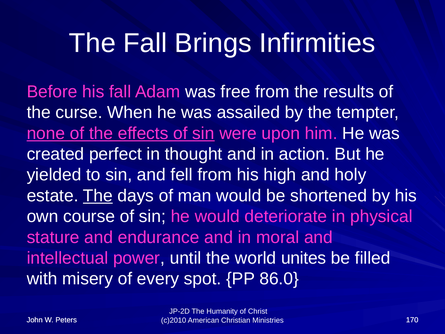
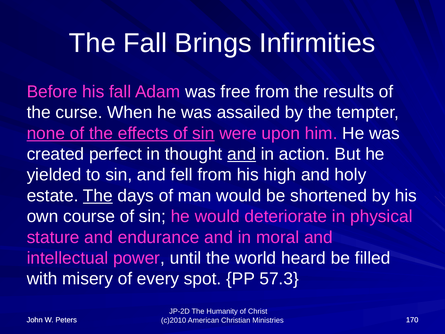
and underline: none -> present (242, 154)
unites: unites -> heard (303, 258)
86.0: 86.0 -> 57.3 (279, 279)
